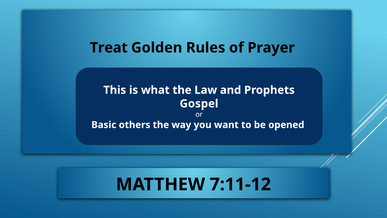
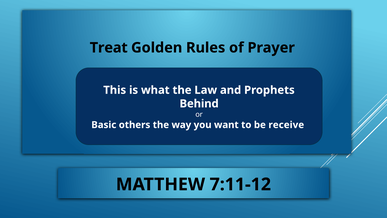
Gospel: Gospel -> Behind (199, 104)
opened: opened -> receive (286, 125)
